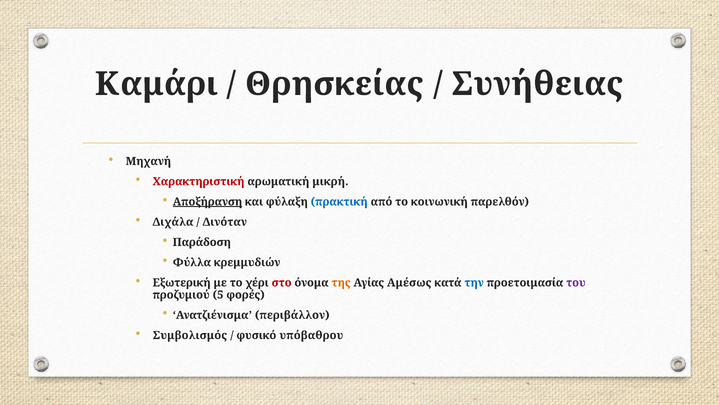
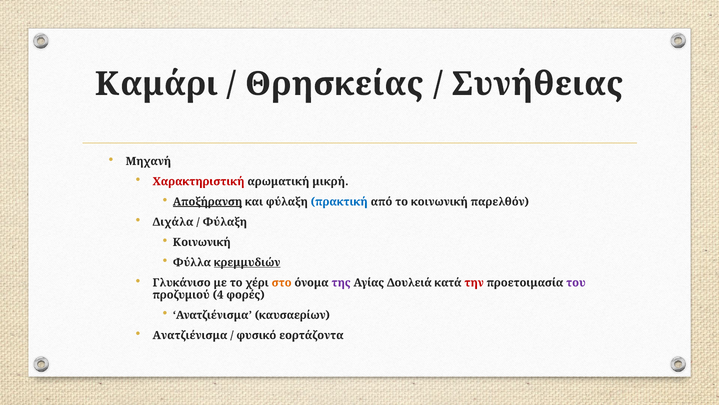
Δινόταν: Δινόταν -> Φύλαξη (225, 222)
Παράδοση: Παράδοση -> Κοινωνική (202, 242)
κρεμμυδιών underline: none -> present (247, 262)
Εξωτερική: Εξωτερική -> Γλυκάνισο (182, 282)
στο colour: red -> orange (282, 282)
της colour: orange -> purple (341, 282)
Αμέσως: Αμέσως -> Δουλειά (409, 282)
την colour: blue -> red (474, 282)
5: 5 -> 4 (218, 294)
περιβάλλον: περιβάλλον -> καυσαερίων (292, 315)
Συμβολισμός: Συμβολισμός -> Ανατζιένισμα (190, 335)
υπόβαθρου: υπόβαθρου -> εορτάζοντα (311, 335)
